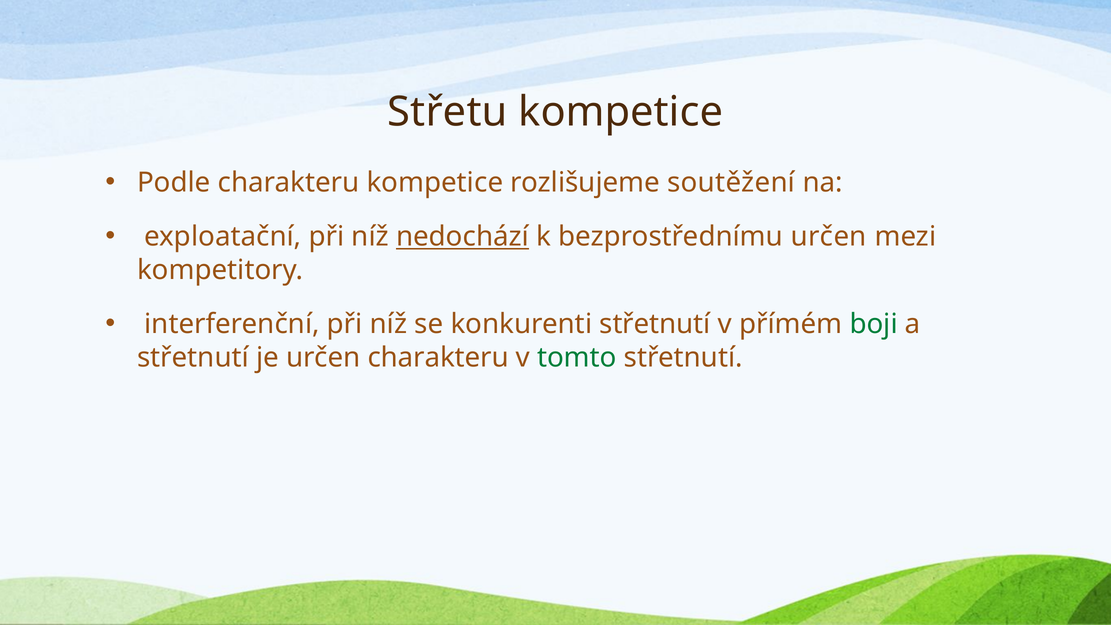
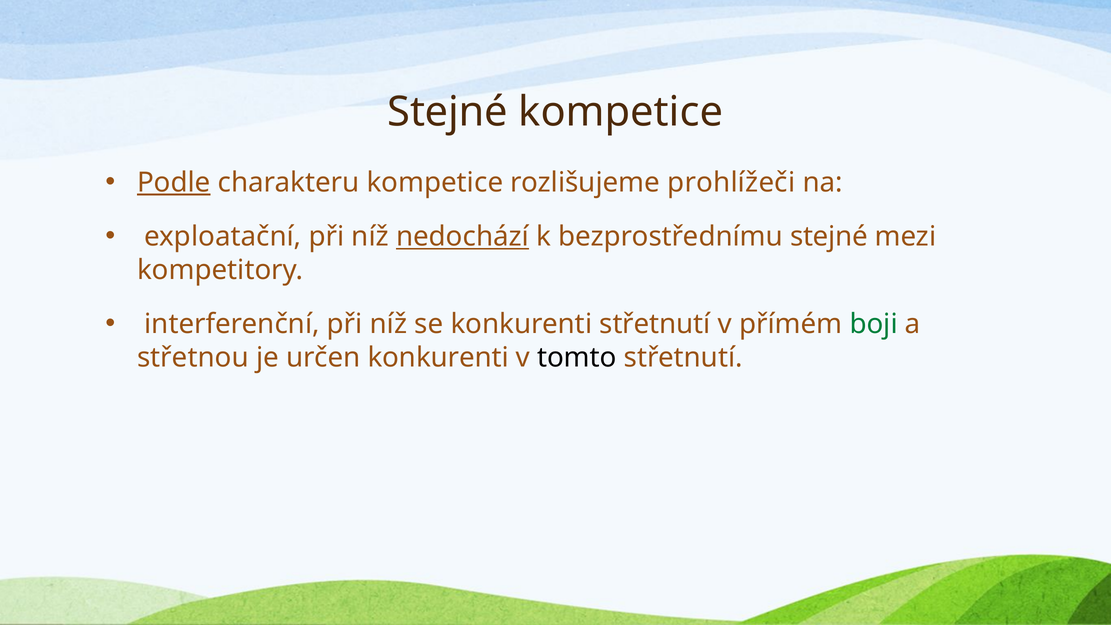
Střetu: Střetu -> Stejné (448, 112)
Podle underline: none -> present (174, 182)
soutěžení: soutěžení -> prohlížeči (731, 182)
bezprostřednímu určen: určen -> stejné (829, 237)
střetnutí: střetnutí -> střetnou (193, 357)
určen charakteru: charakteru -> konkurenti (438, 357)
tomto colour: green -> black (577, 357)
